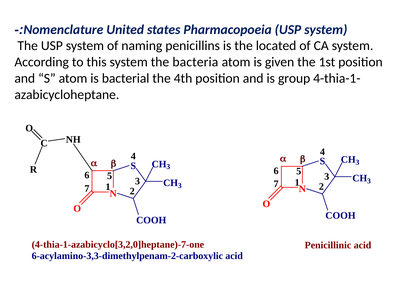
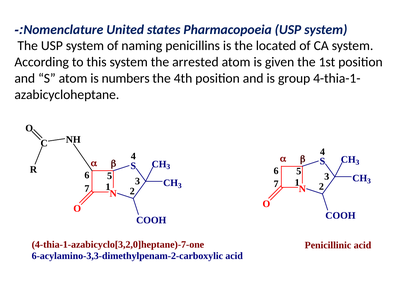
bacteria: bacteria -> arrested (195, 62)
bacterial: bacterial -> numbers (126, 78)
